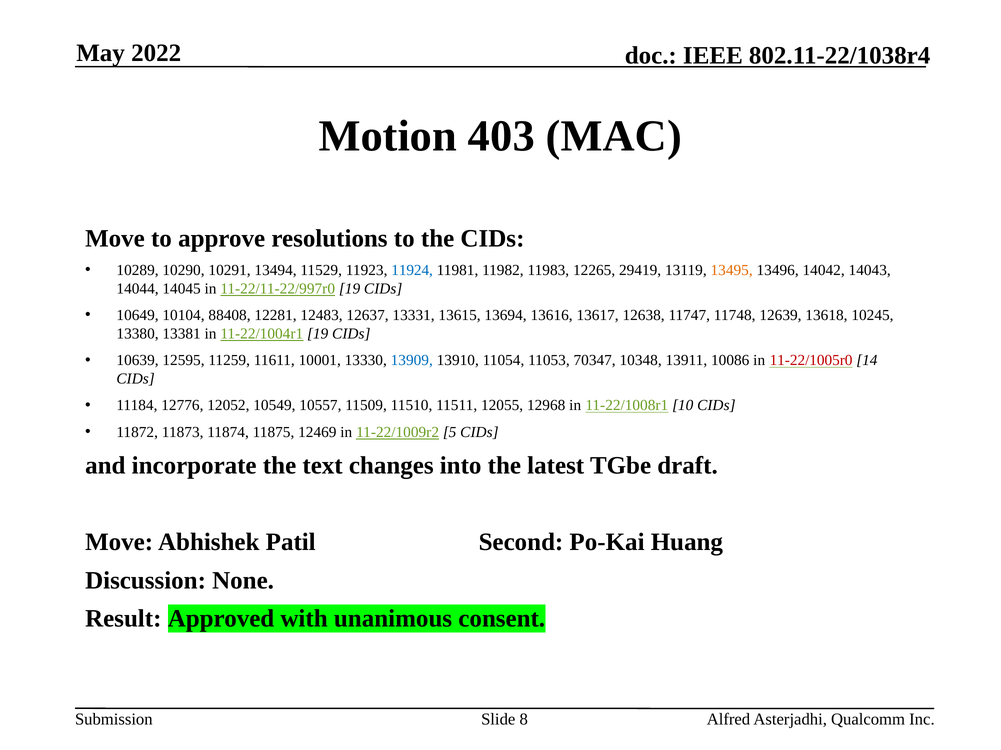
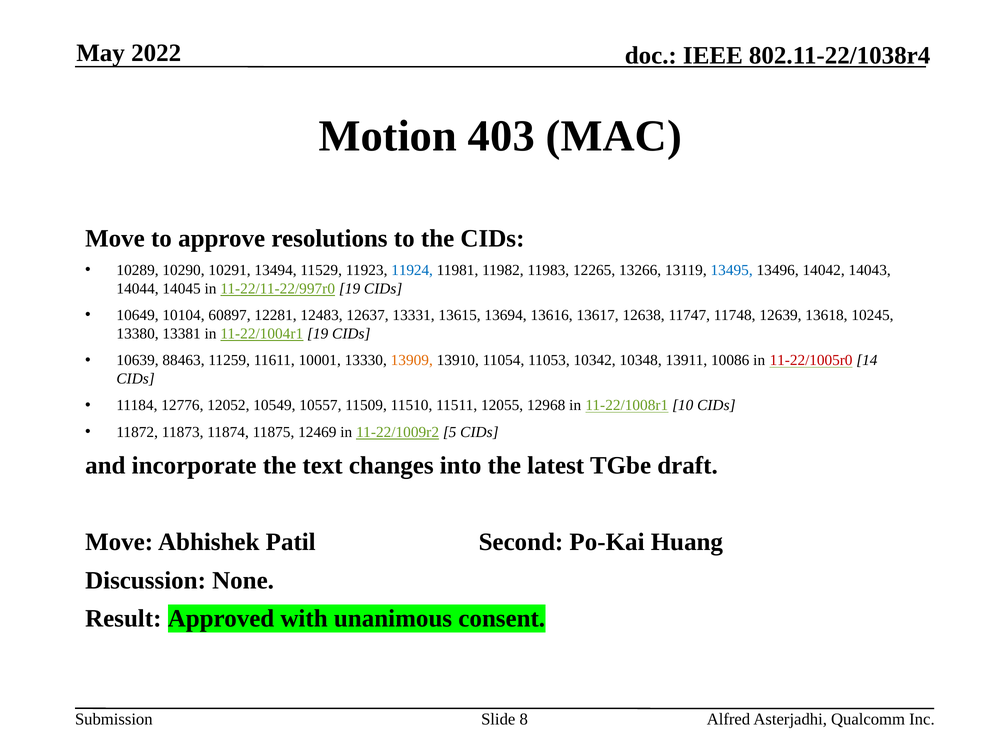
29419: 29419 -> 13266 (640, 271)
13495 colour: orange -> blue (732, 271)
88408: 88408 -> 60897 (230, 316)
12595: 12595 -> 88463 (184, 361)
13909 colour: blue -> orange (412, 361)
70347: 70347 -> 10342 (595, 361)
